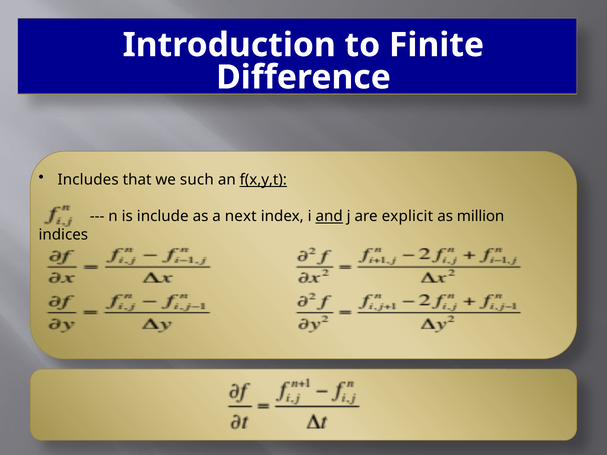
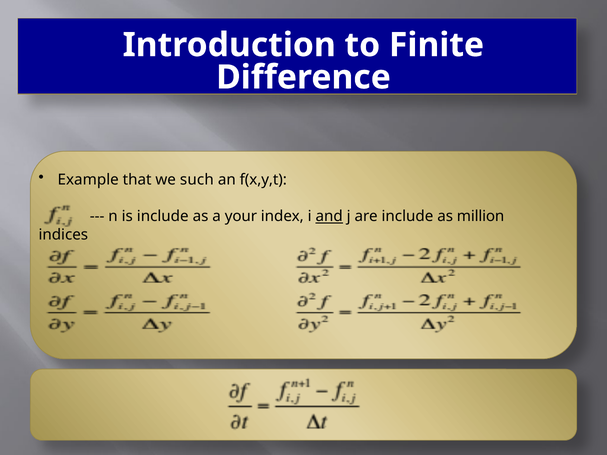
Includes: Includes -> Example (88, 180)
f(x,y,t underline: present -> none (263, 180)
next: next -> your (241, 216)
are explicit: explicit -> include (407, 216)
